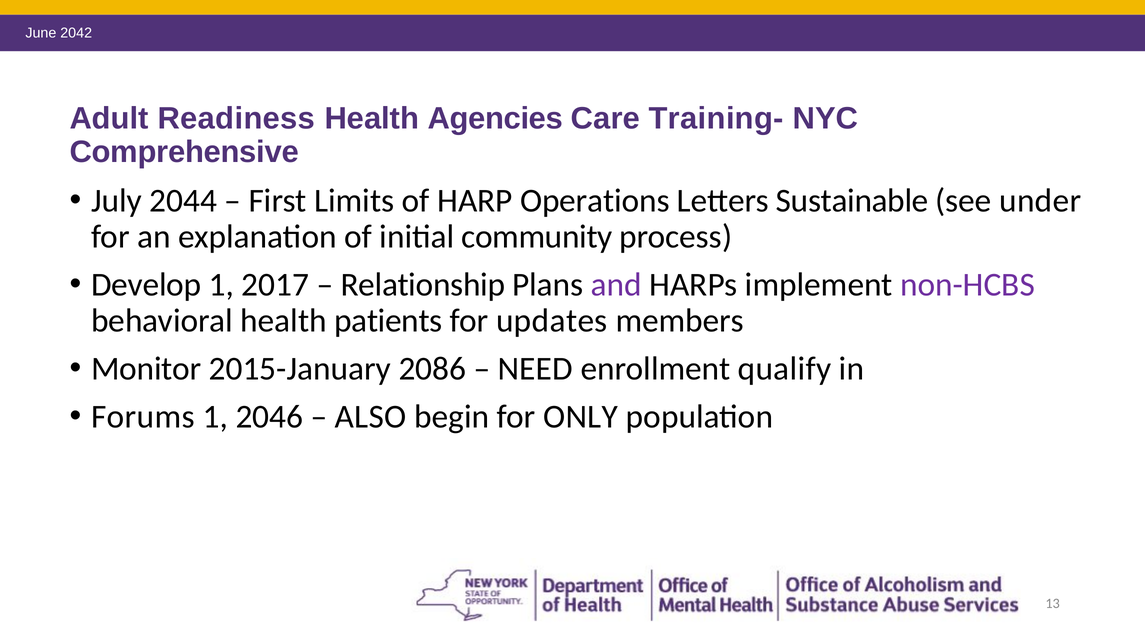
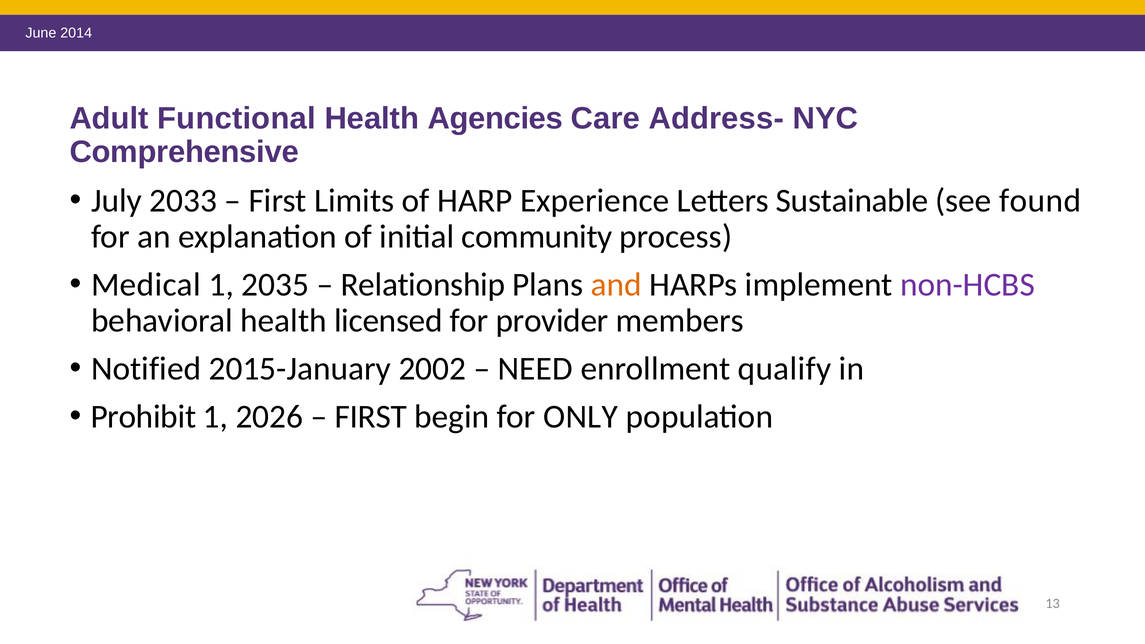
2042: 2042 -> 2014 (76, 33)
Readiness: Readiness -> Functional (236, 118)
Training-: Training- -> Address- (716, 118)
2044: 2044 -> 2033 (183, 201)
Operations: Operations -> Experience (595, 201)
under: under -> found (1040, 201)
Develop: Develop -> Medical (146, 285)
2017: 2017 -> 2035 (275, 285)
and colour: purple -> orange (616, 285)
patients: patients -> licensed (388, 321)
updates: updates -> provider (552, 321)
Monitor: Monitor -> Notified (146, 369)
2086: 2086 -> 2002 (432, 369)
Forums: Forums -> Prohibit (143, 417)
2046: 2046 -> 2026 (269, 417)
ALSO: ALSO -> FIRST (371, 417)
